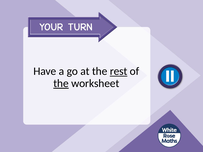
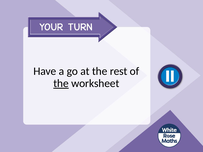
rest underline: present -> none (119, 71)
